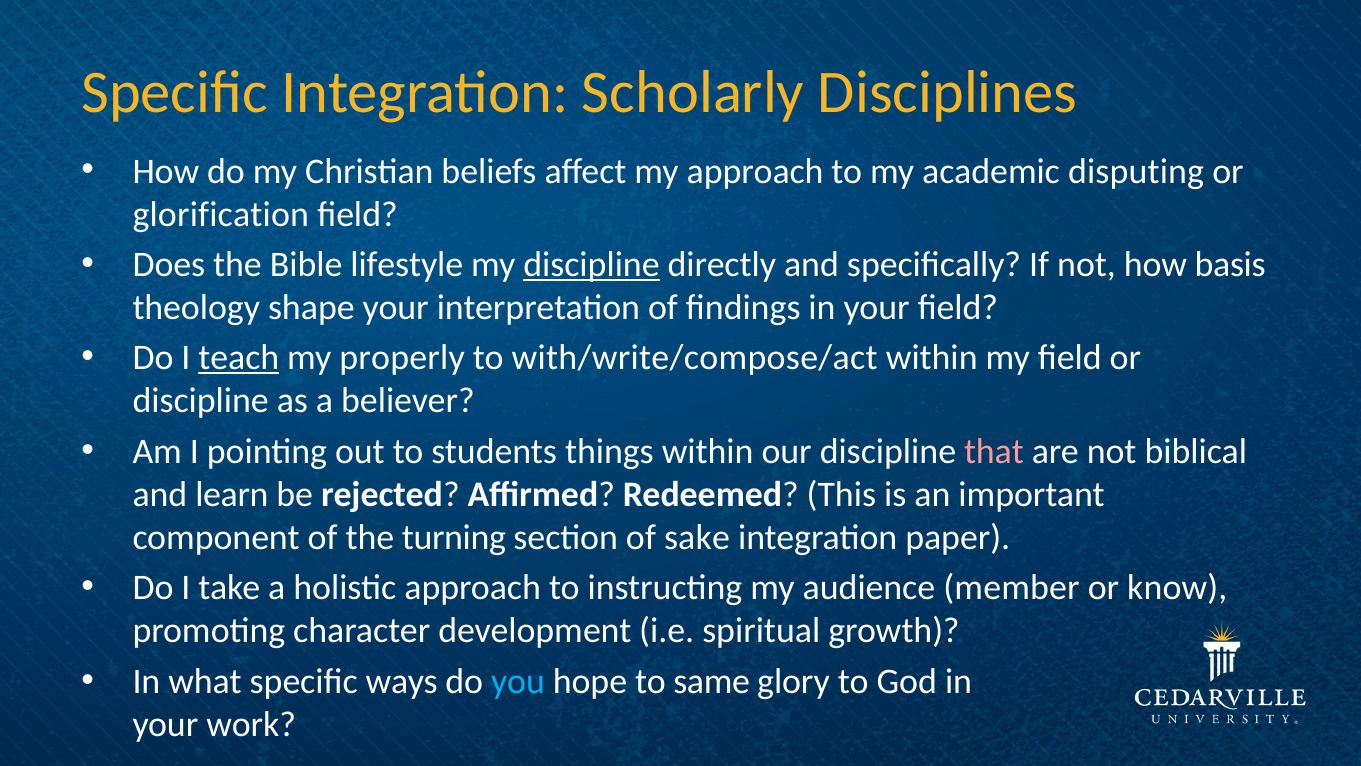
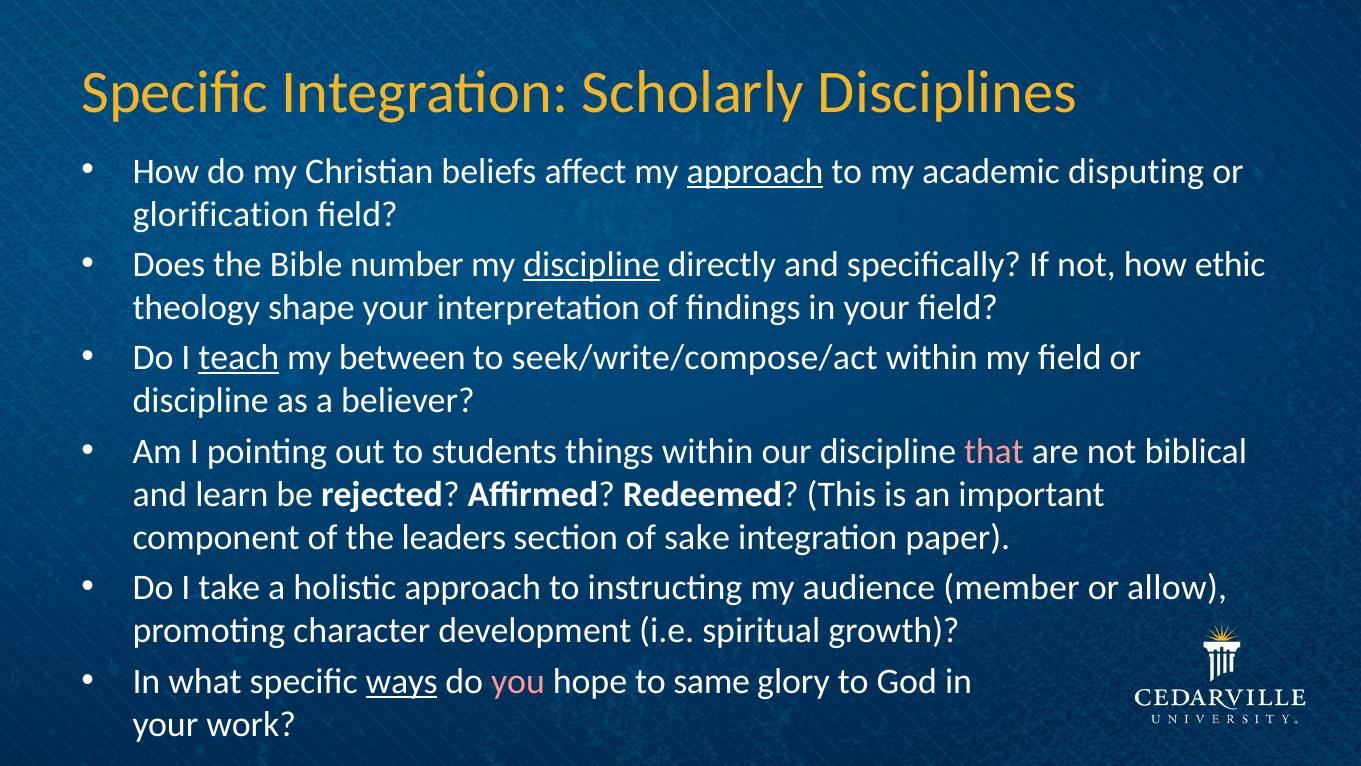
approach underline: none -> present (755, 171)
lifestyle: lifestyle -> number (407, 264)
basis: basis -> ethic (1230, 264)
properly: properly -> between (402, 358)
with/write/compose/act: with/write/compose/act -> seek/write/compose/act (695, 358)
turning: turning -> leaders (454, 537)
know: know -> allow (1177, 588)
ways underline: none -> present (402, 681)
you colour: light blue -> pink (518, 681)
